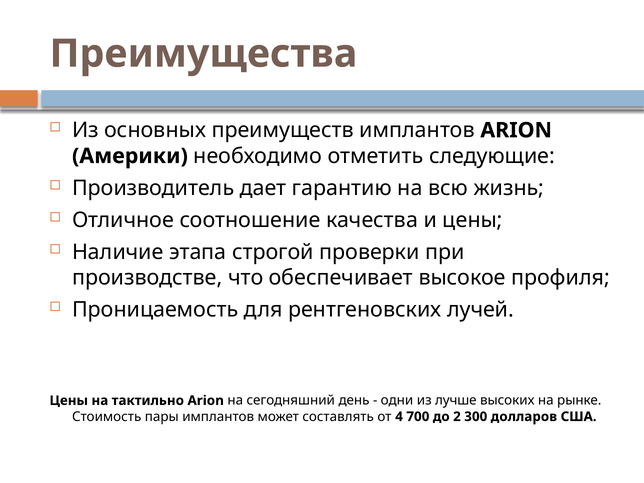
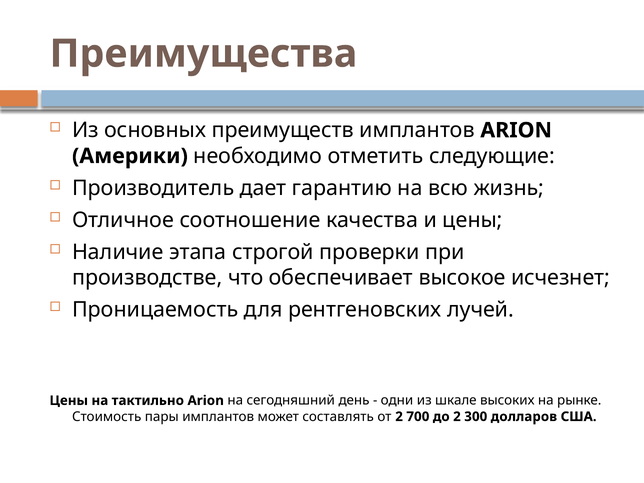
профиля: профиля -> исчезнет (561, 278)
лучше: лучше -> шкале (456, 401)
от 4: 4 -> 2 (399, 417)
